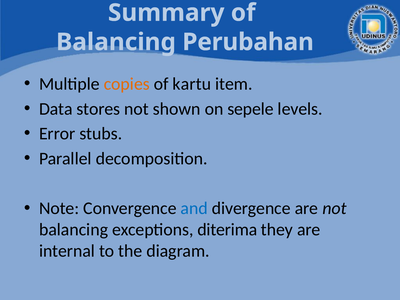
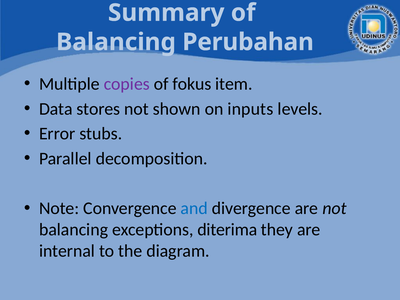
copies colour: orange -> purple (127, 84)
kartu: kartu -> fokus (192, 84)
sepele: sepele -> inputs (250, 109)
